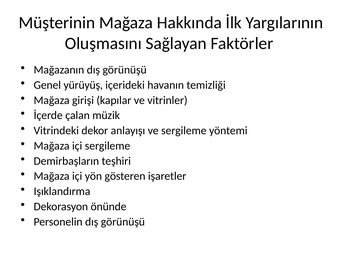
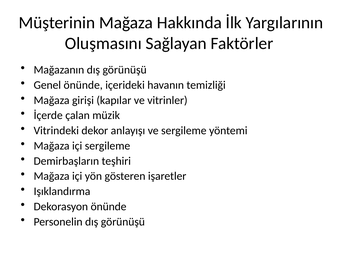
Genel yürüyüş: yürüyüş -> önünde (83, 85)
